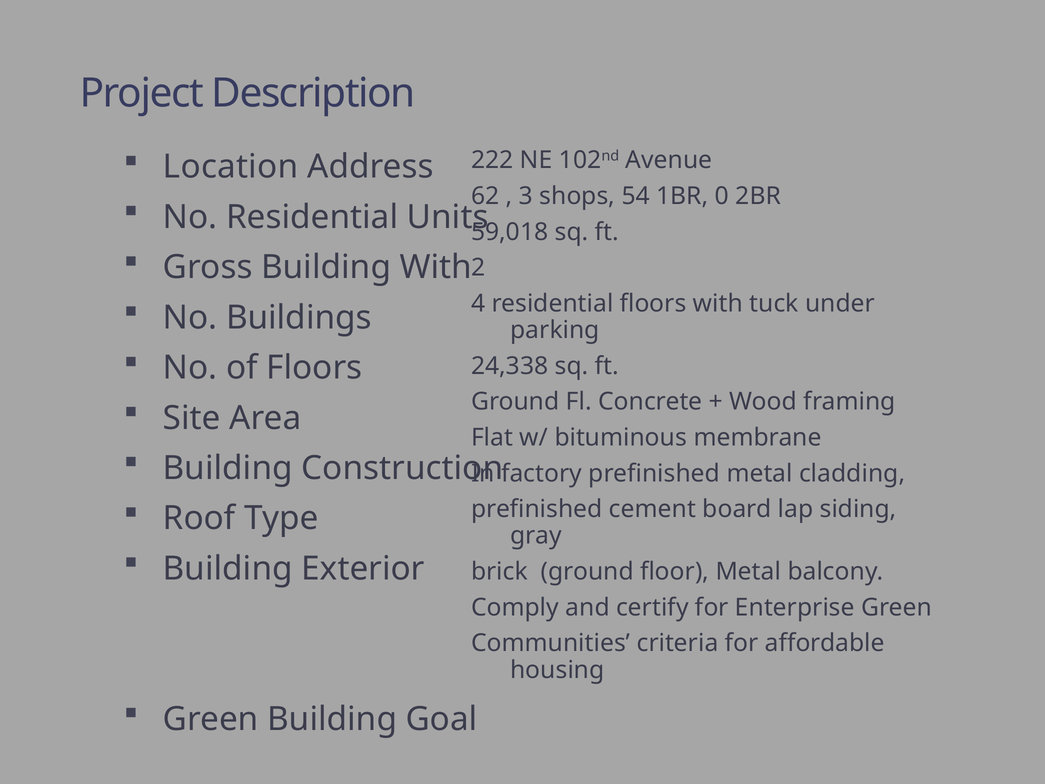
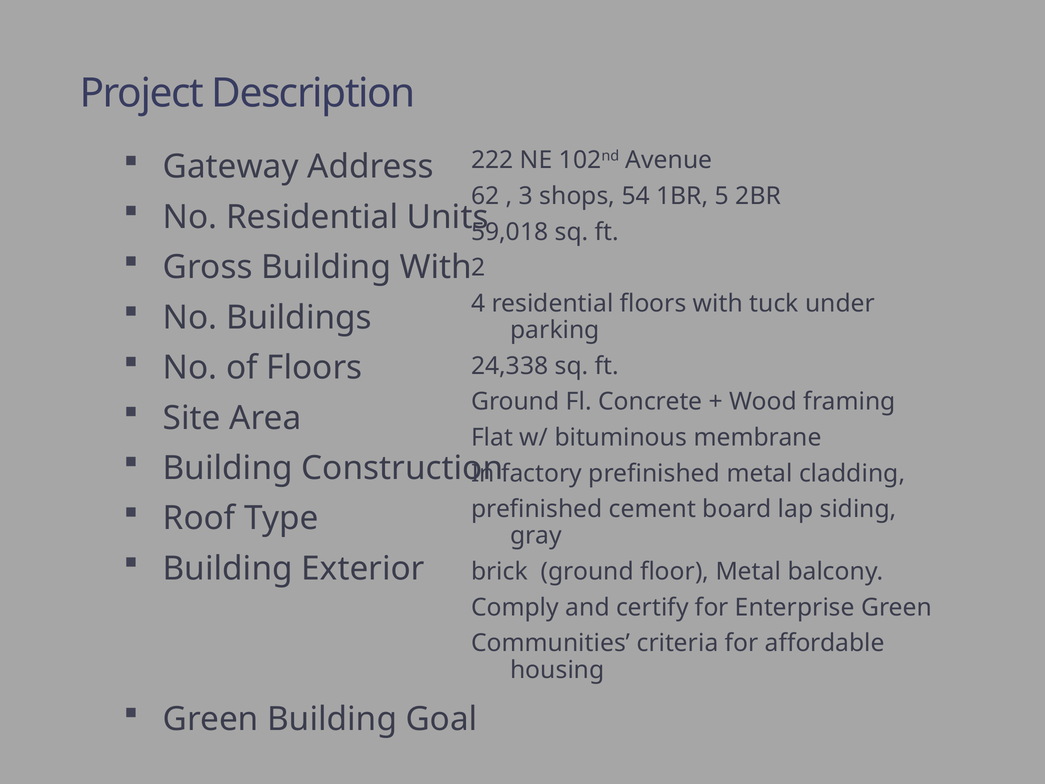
Location: Location -> Gateway (231, 167)
0: 0 -> 5 (722, 196)
